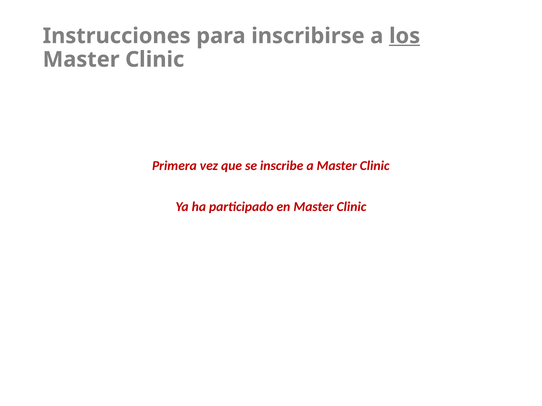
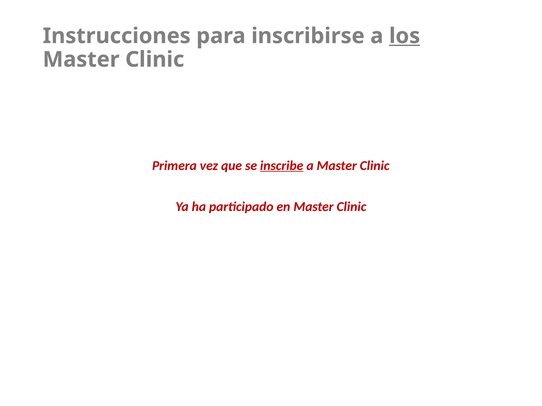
inscribe underline: none -> present (282, 166)
